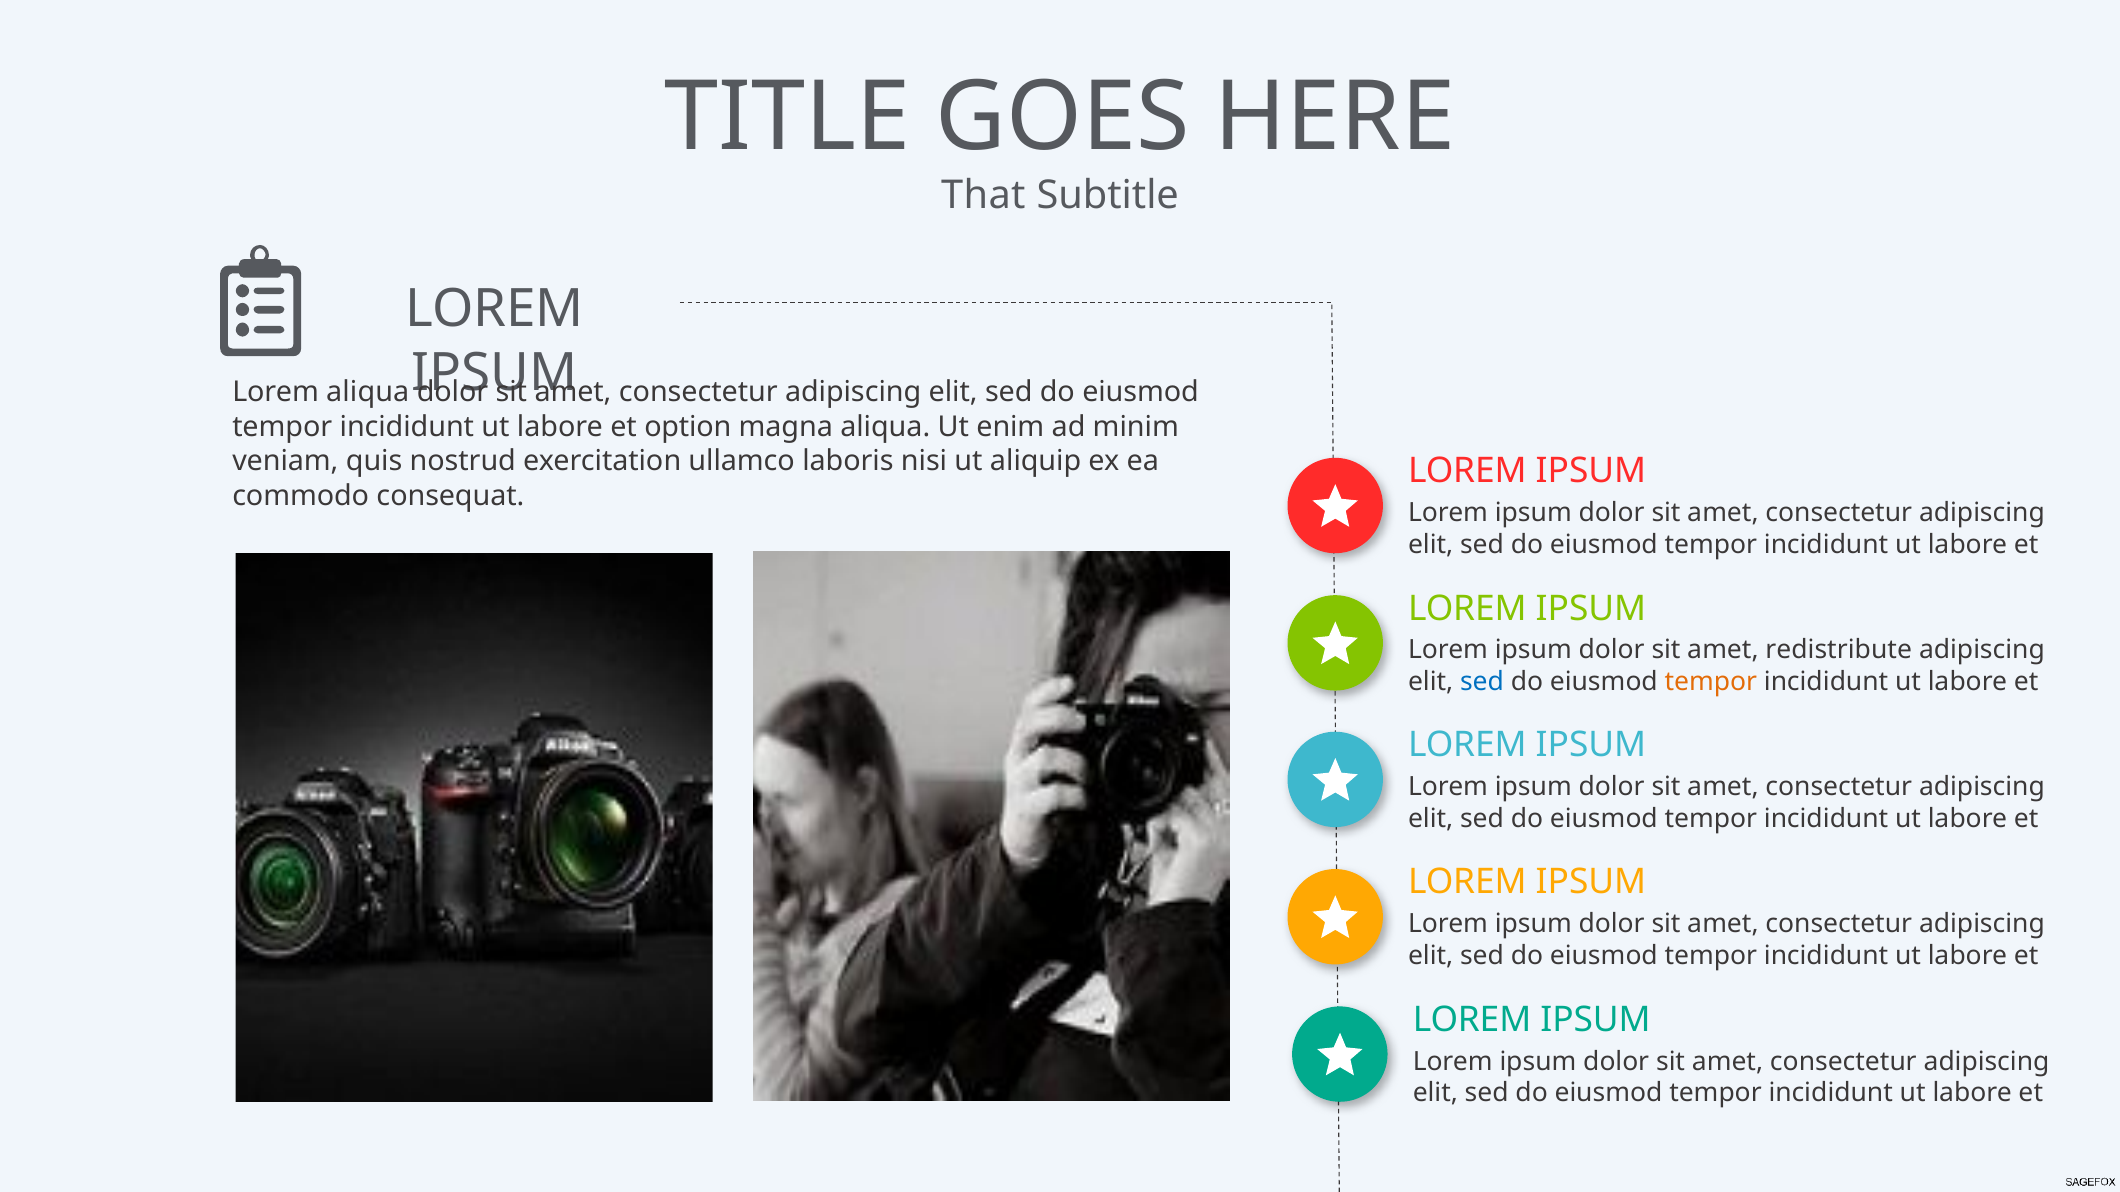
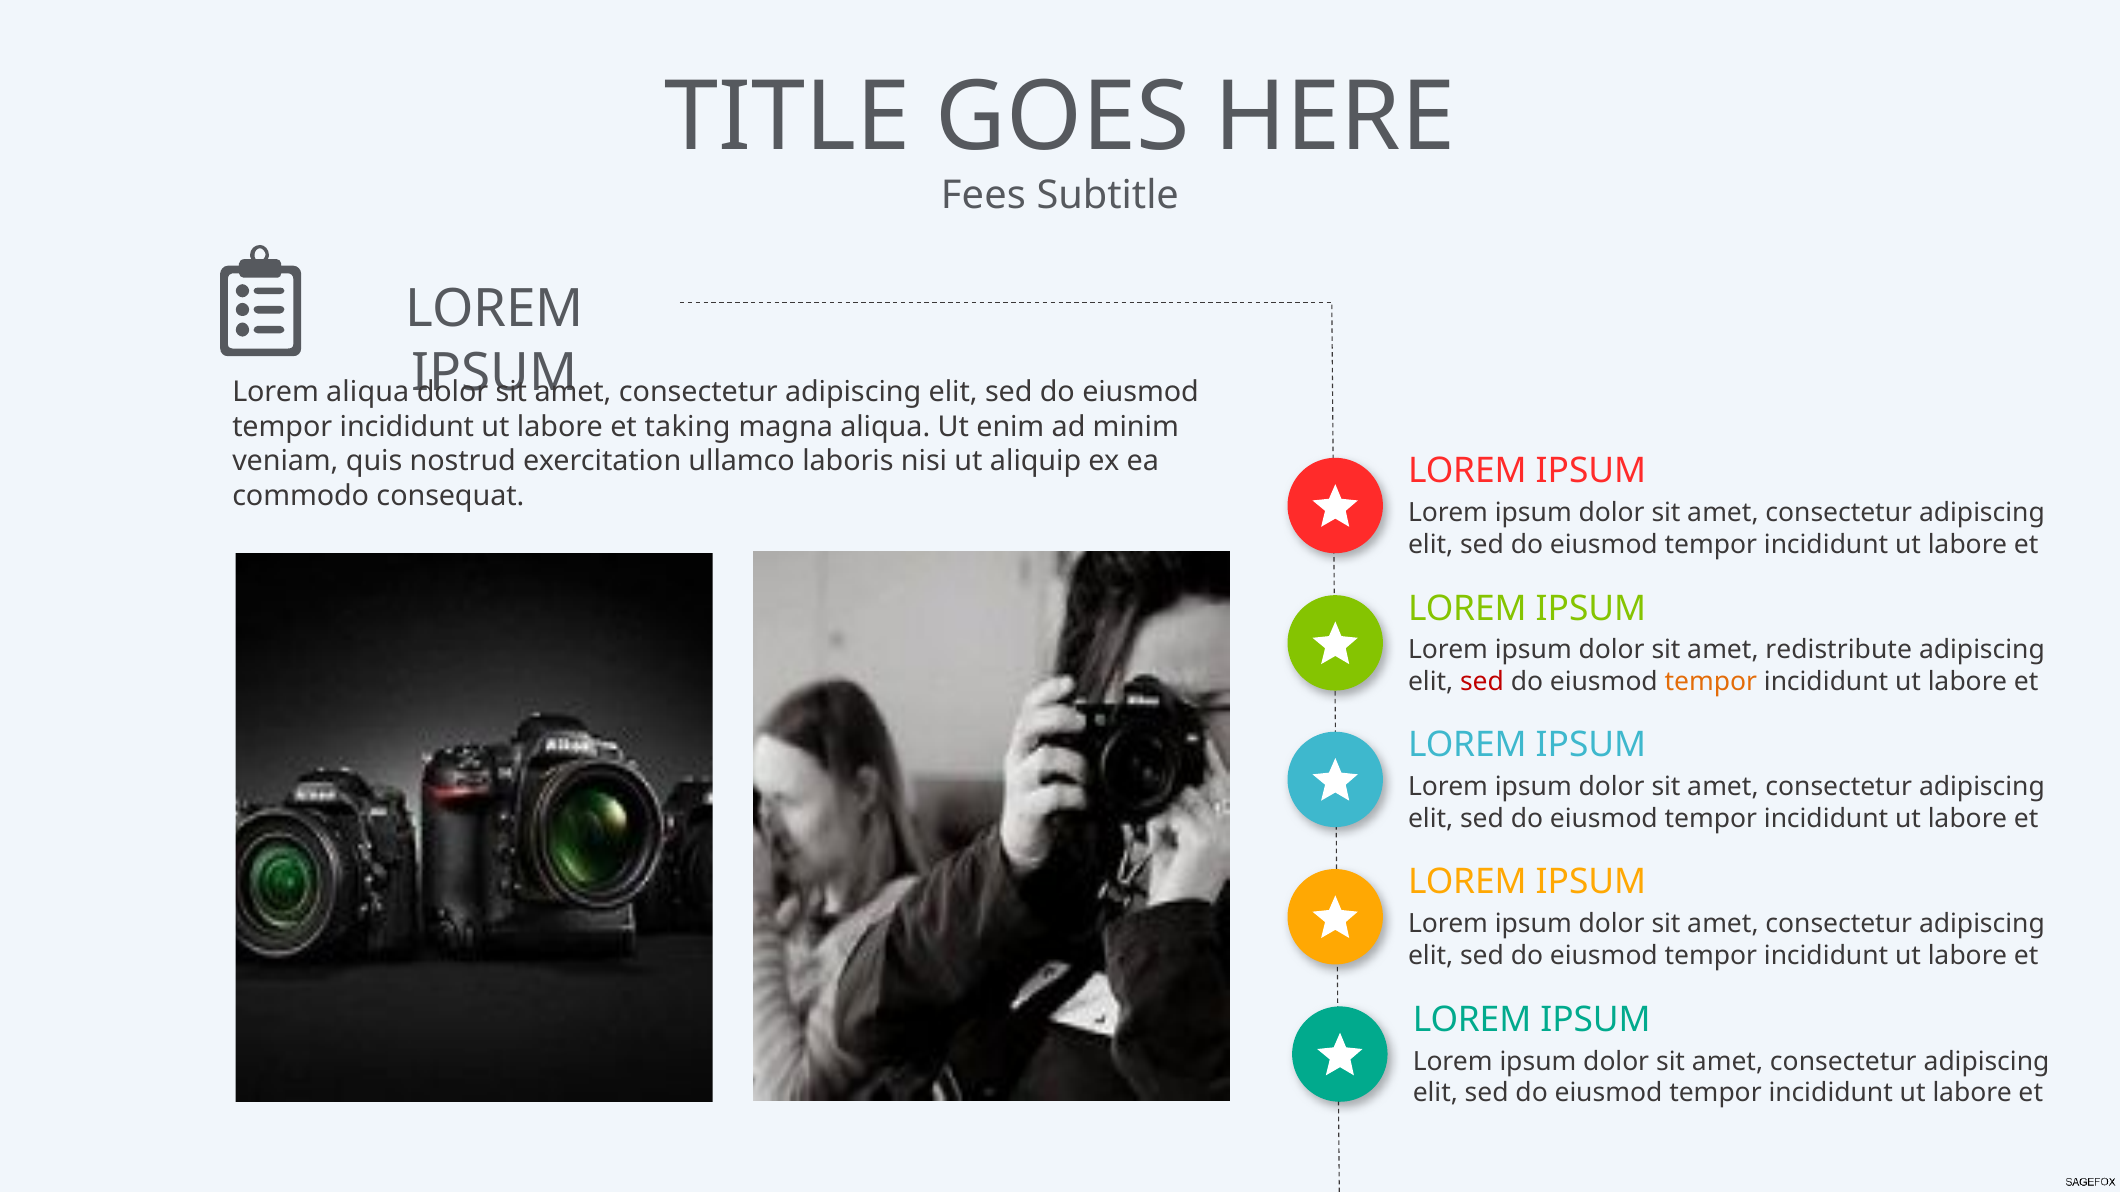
That: That -> Fees (983, 196)
option: option -> taking (688, 427)
sed colour: blue -> red (1482, 682)
